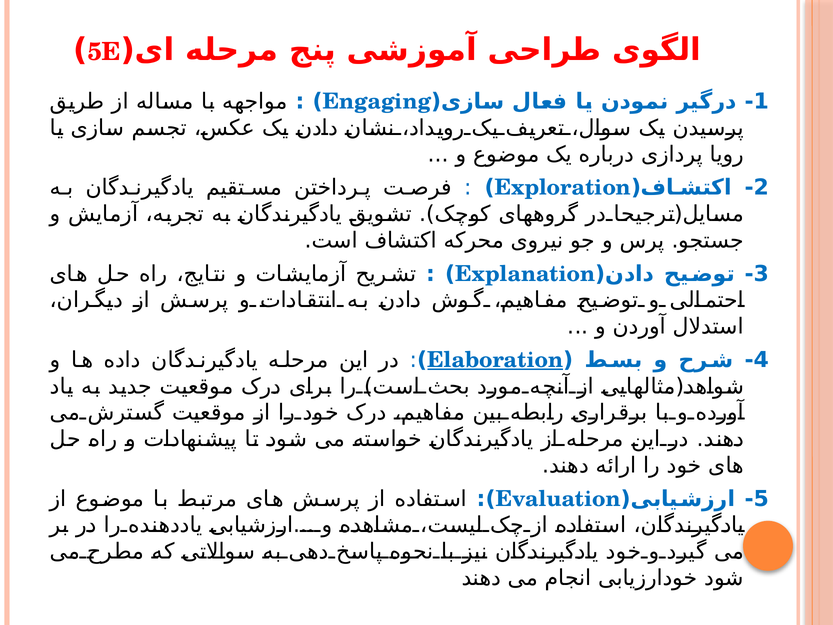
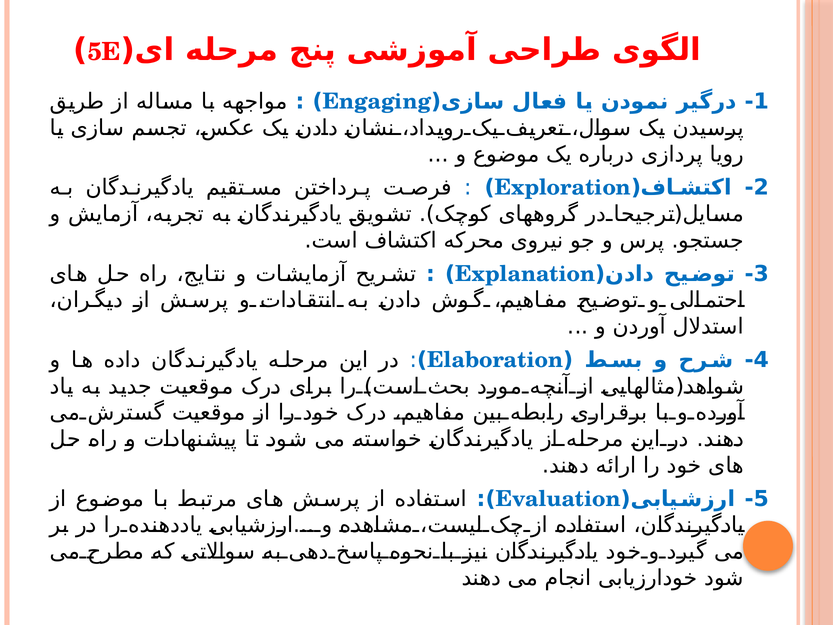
Elaboration underline: present -> none (495, 360)
